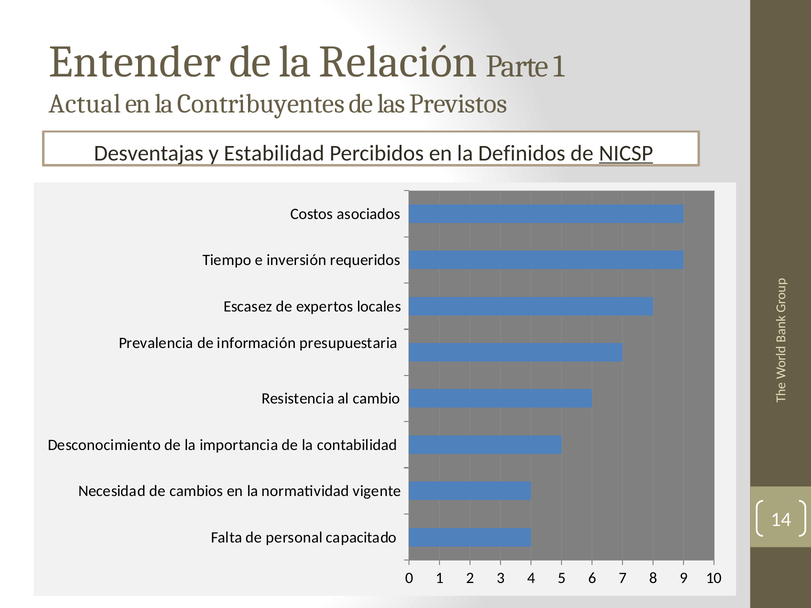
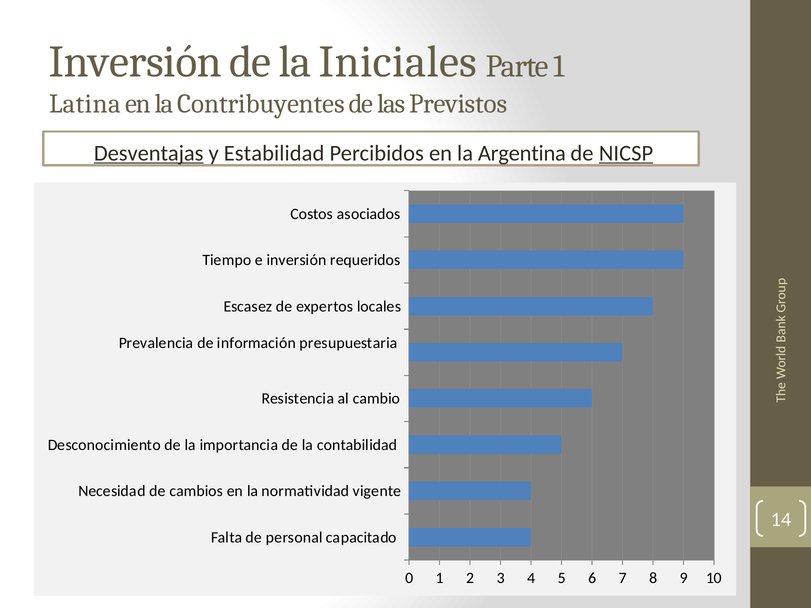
Entender: Entender -> Inversión (135, 62)
Relación: Relación -> Iniciales (398, 62)
Actual: Actual -> Latina (85, 104)
Desventajas underline: none -> present (149, 153)
Definidos: Definidos -> Argentina (522, 153)
